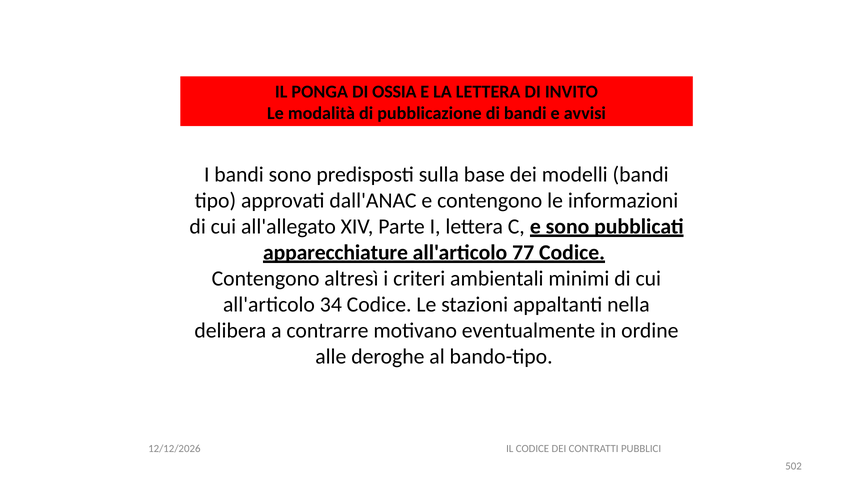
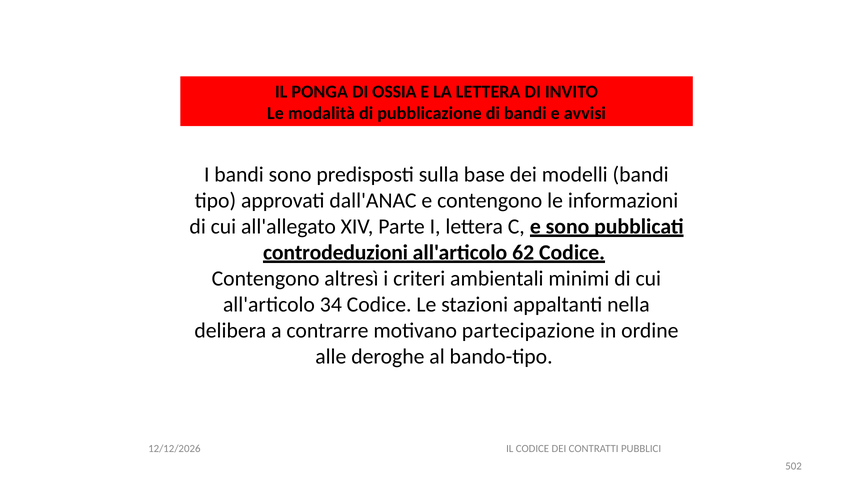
apparecchiature: apparecchiature -> controdeduzioni (336, 253)
77: 77 -> 62 (523, 253)
eventualmente: eventualmente -> partecipazione (528, 331)
